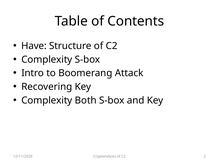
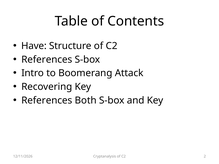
Complexity: Complexity -> References (47, 60)
Complexity: Complexity -> References (47, 100)
